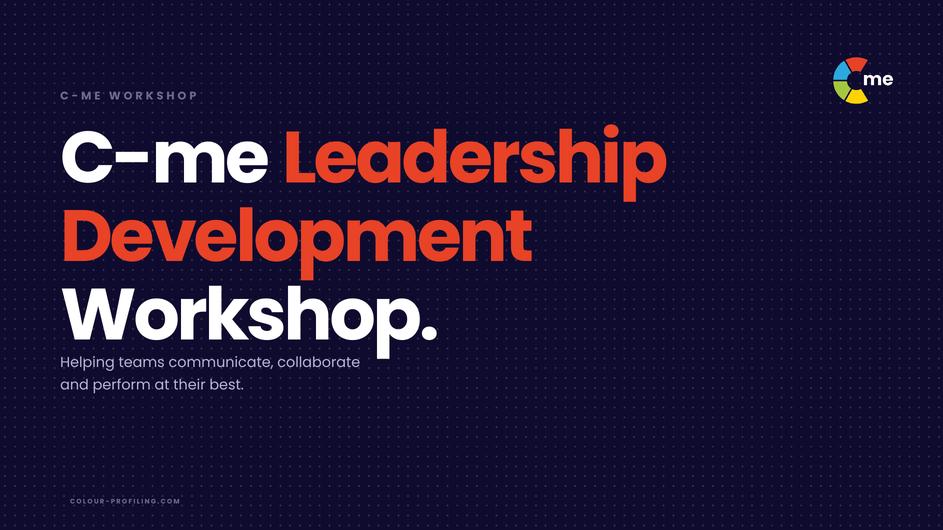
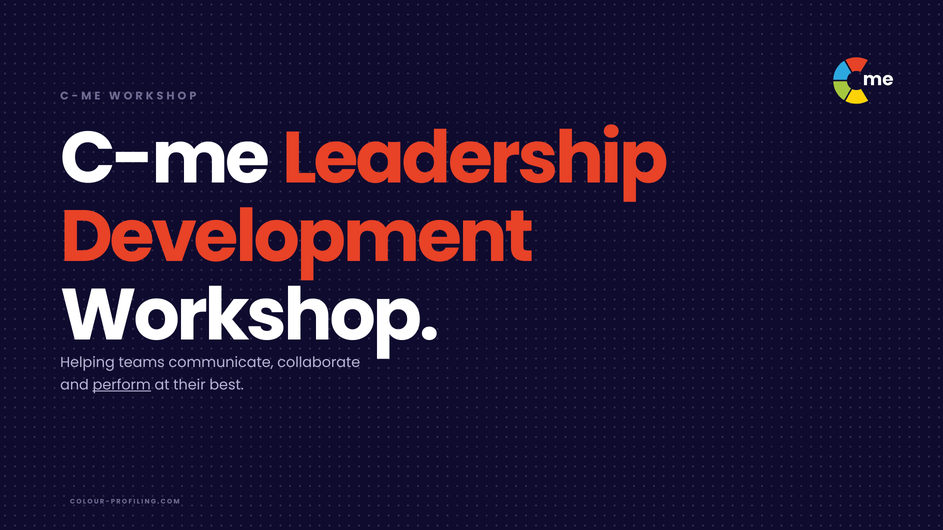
perform underline: none -> present (122, 385)
